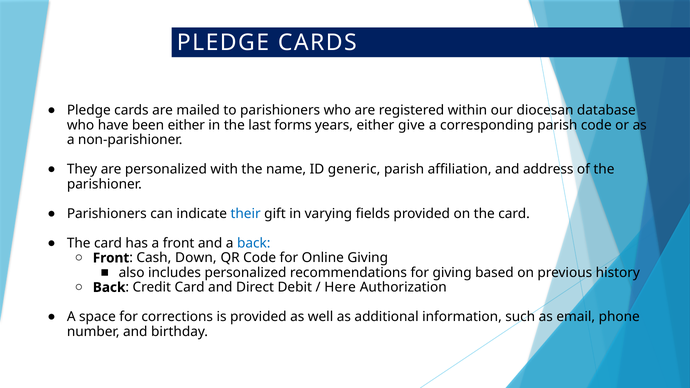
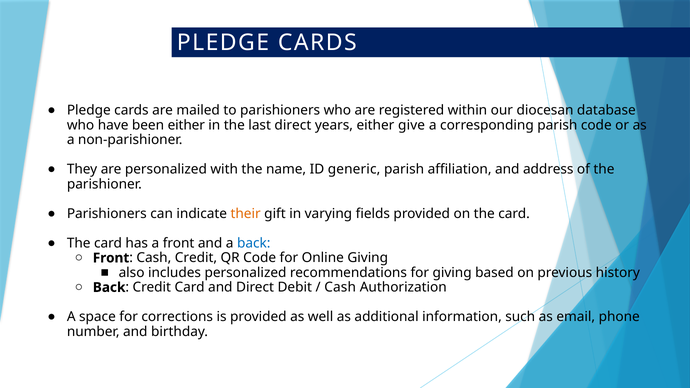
last forms: forms -> direct (293, 125)
their colour: blue -> orange (246, 214)
Cash Down: Down -> Credit (196, 258)
Here: Here -> Cash (340, 287)
